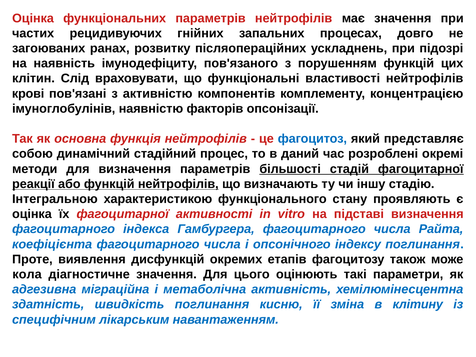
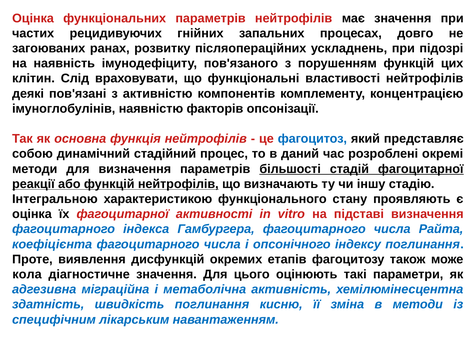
крові: крові -> деякі (28, 94)
в клітину: клітину -> методи (418, 305)
